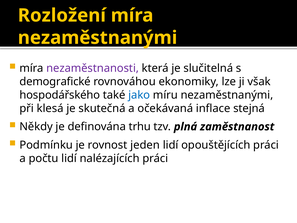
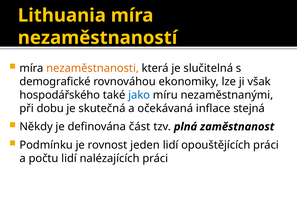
Rozložení: Rozložení -> Lithuania (62, 15)
nezaměstnanými: nezaměstnanými -> nezaměstnaností (98, 38)
nezaměstnanosti colour: purple -> orange (93, 68)
klesá: klesá -> dobu (50, 108)
trhu: trhu -> část (140, 127)
